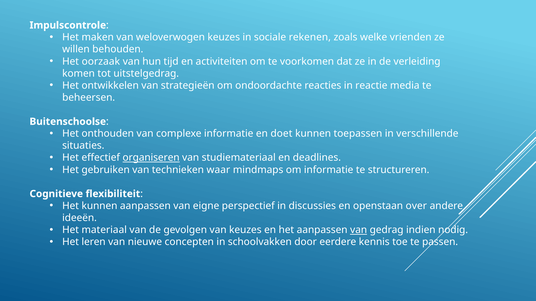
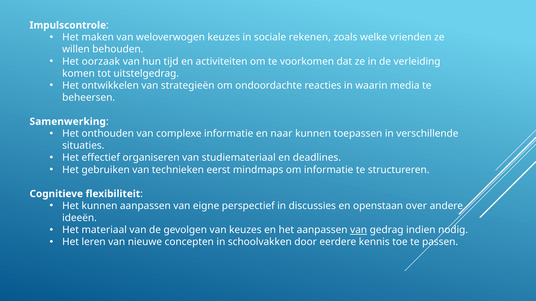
reactie: reactie -> waarin (371, 86)
Buitenschoolse: Buitenschoolse -> Samenwerking (68, 122)
doet: doet -> naar (281, 134)
organiseren underline: present -> none (151, 158)
waar: waar -> eerst (218, 170)
